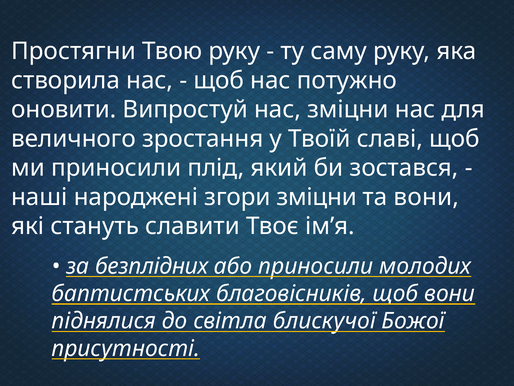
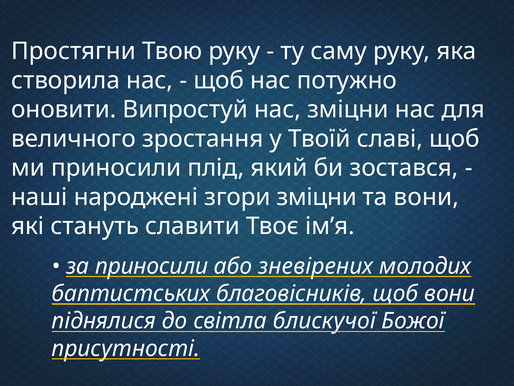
за безплідних: безплідних -> приносили (152, 266)
або приносили: приносили -> зневірених (316, 266)
